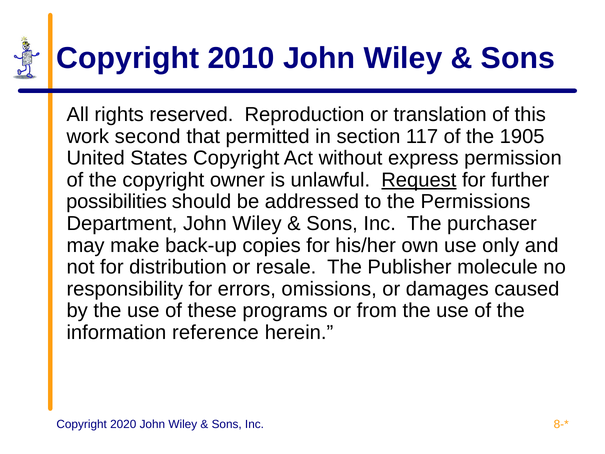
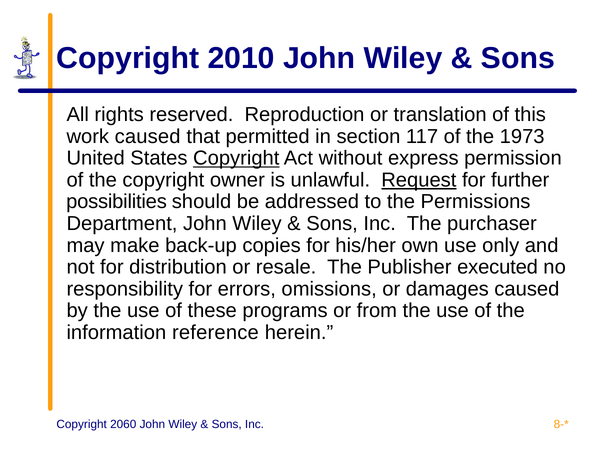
work second: second -> caused (148, 136)
1905: 1905 -> 1973 (522, 136)
Copyright underline: none -> present (236, 158)
molecule: molecule -> executed (498, 267)
2020: 2020 -> 2060 (123, 424)
